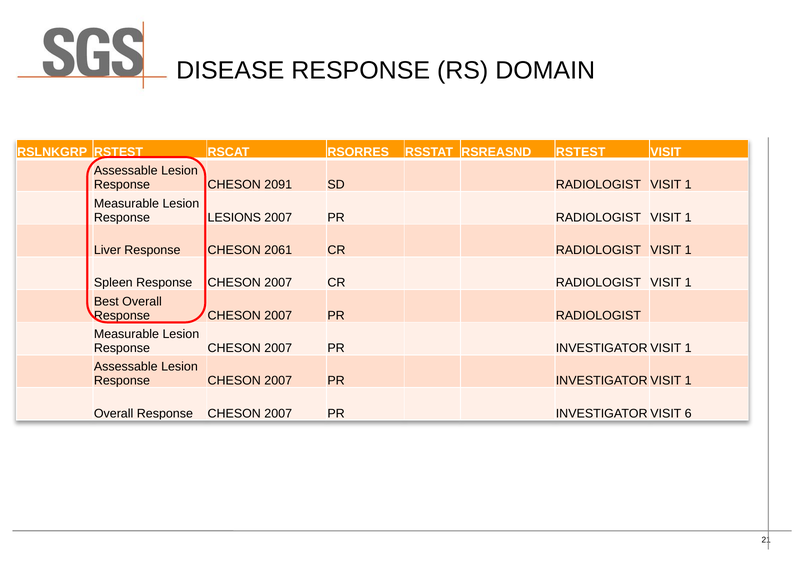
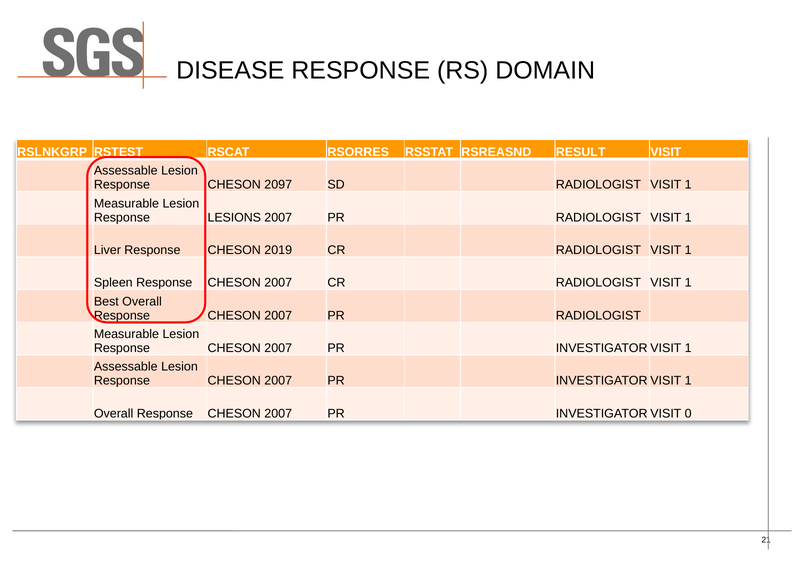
RSREASND RSTEST: RSTEST -> RESULT (581, 152)
2091: 2091 -> 2097 (278, 185)
2061: 2061 -> 2019 (278, 250)
6: 6 -> 0 (688, 414)
